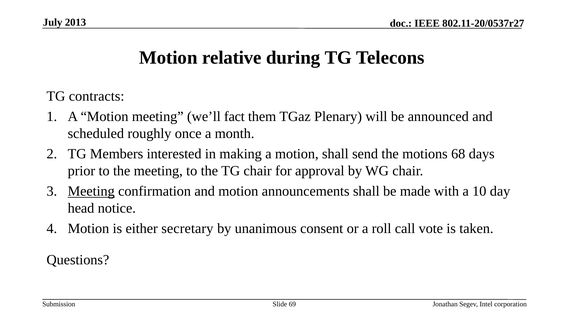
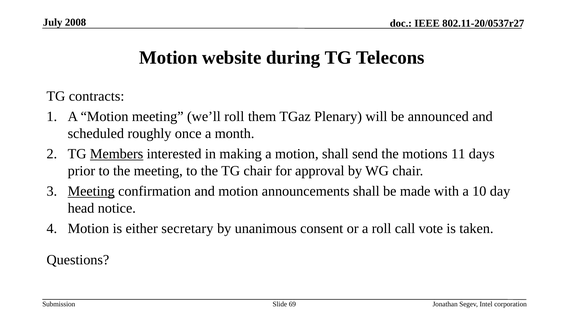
2013: 2013 -> 2008 (76, 22)
relative: relative -> website (232, 58)
we’ll fact: fact -> roll (234, 117)
Members underline: none -> present (117, 154)
68: 68 -> 11 (458, 154)
